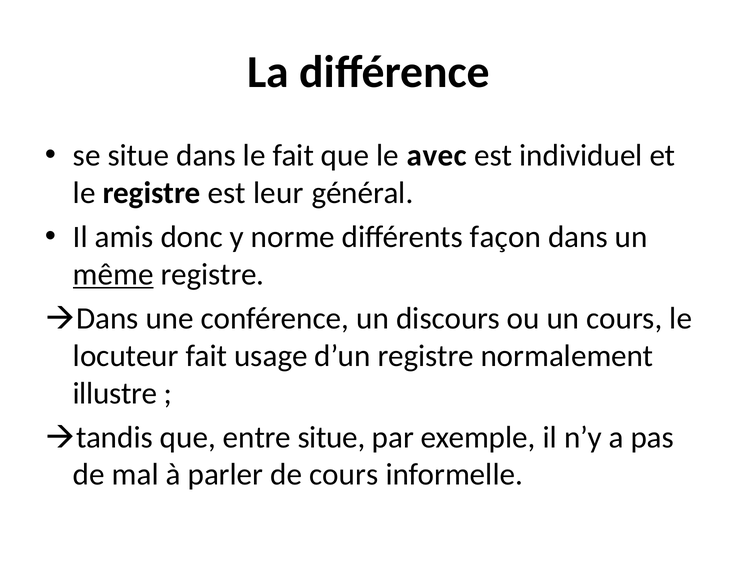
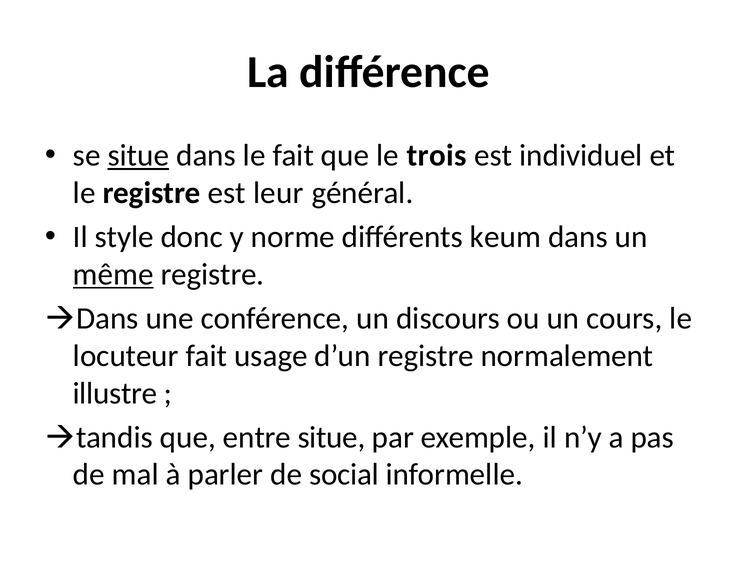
situe underline: none -> present (138, 156)
avec: avec -> trois (437, 156)
amis: amis -> style (124, 237)
façon: façon -> keum (506, 237)
de cours: cours -> social (344, 475)
